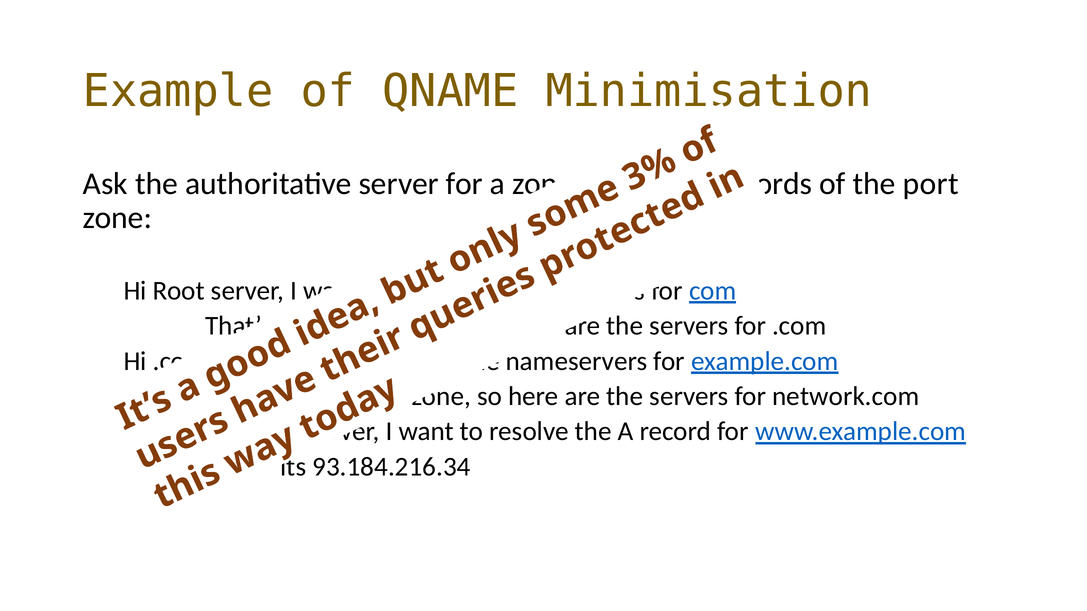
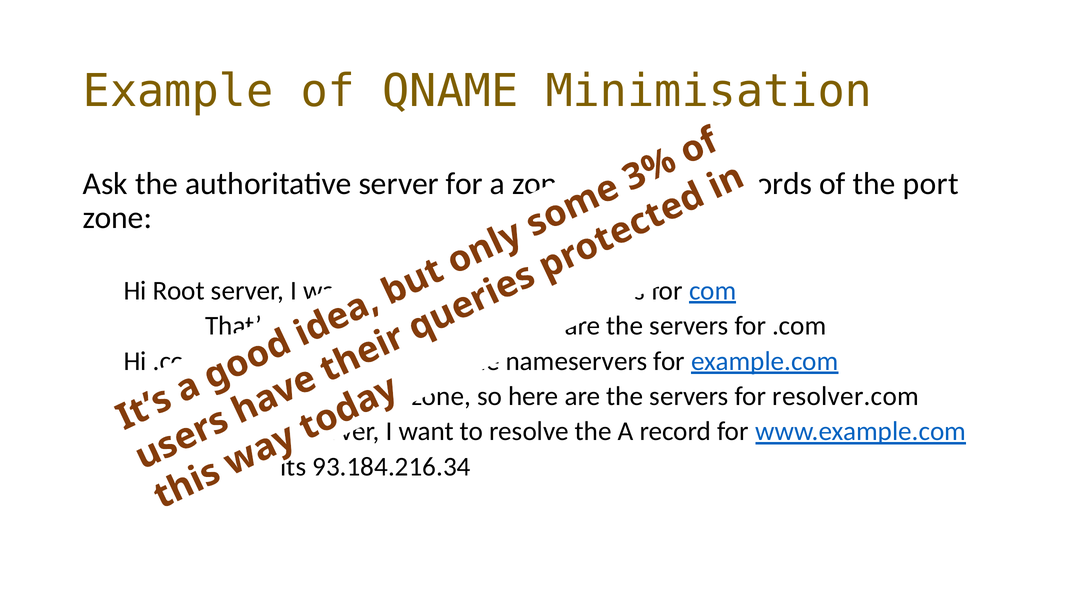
network.com: network.com -> resolver.com (846, 396)
